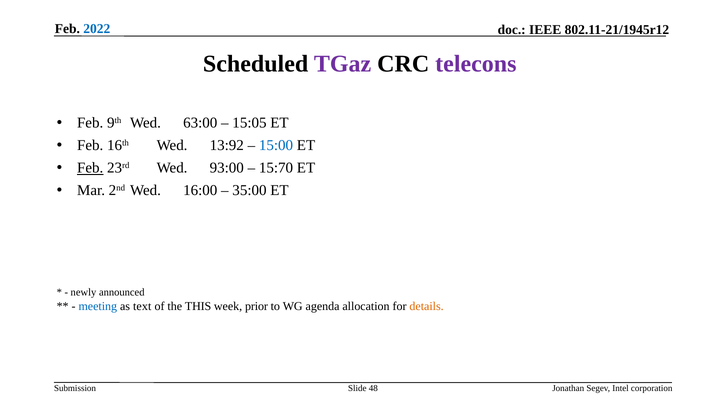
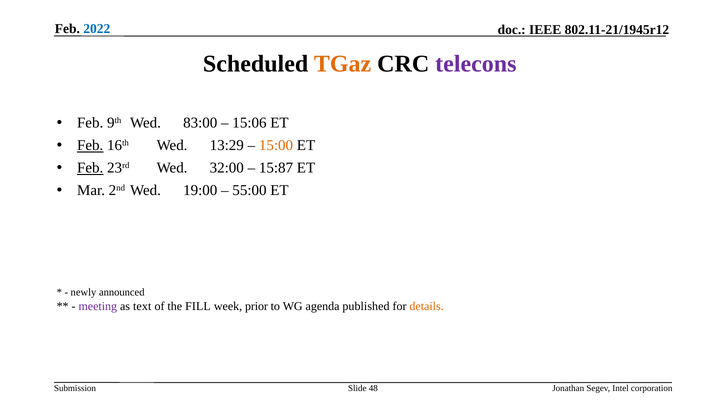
TGaz colour: purple -> orange (343, 64)
63:00: 63:00 -> 83:00 (200, 123)
15:05: 15:05 -> 15:06 (249, 123)
Feb underline: none -> present (90, 145)
13:92: 13:92 -> 13:29 (227, 145)
15:00 colour: blue -> orange (276, 145)
93:00: 93:00 -> 32:00 (227, 168)
15:70: 15:70 -> 15:87 (276, 168)
16:00: 16:00 -> 19:00 (200, 190)
35:00: 35:00 -> 55:00 (249, 190)
meeting colour: blue -> purple (98, 306)
THIS: THIS -> FILL (198, 306)
allocation: allocation -> published (366, 306)
